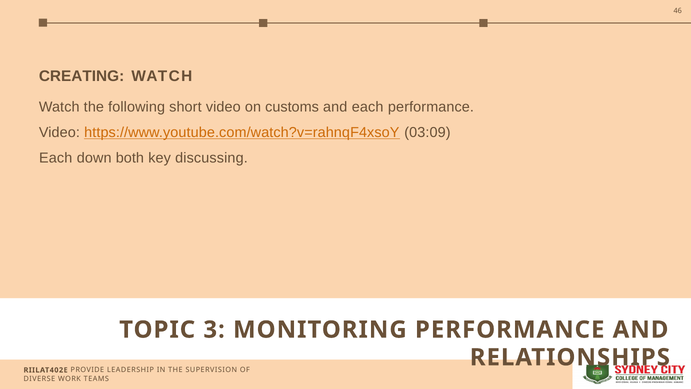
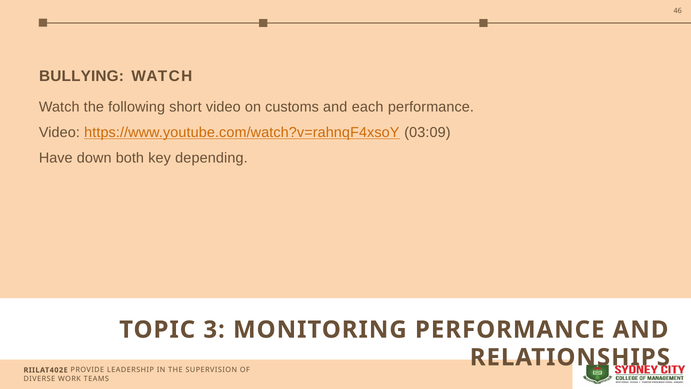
CREATING: CREATING -> BULLYING (81, 76)
Each: Each -> Have (56, 158)
discussing: discussing -> depending (211, 158)
